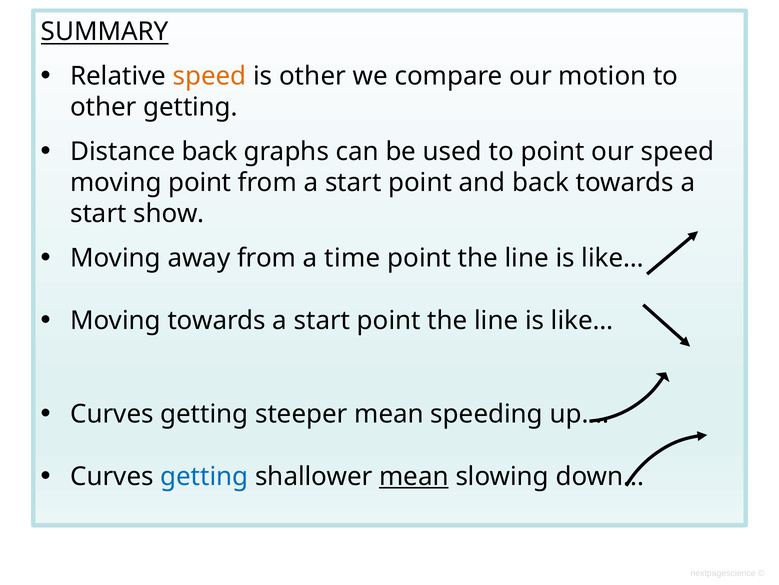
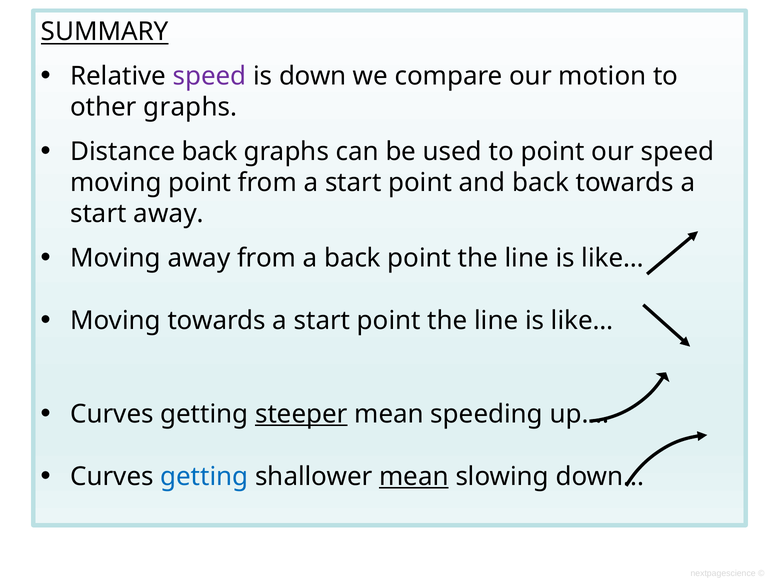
speed colour: orange -> purple (210, 76)
is other: other -> down (313, 76)
other getting: getting -> graphs (190, 107)
start show: show -> away (169, 214)
a time: time -> back (353, 258)
steeper underline: none -> present (301, 414)
